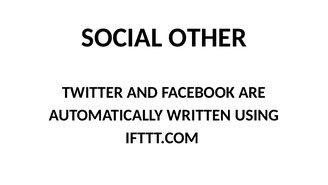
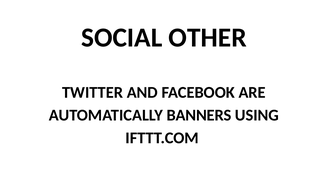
WRITTEN: WRITTEN -> BANNERS (199, 115)
